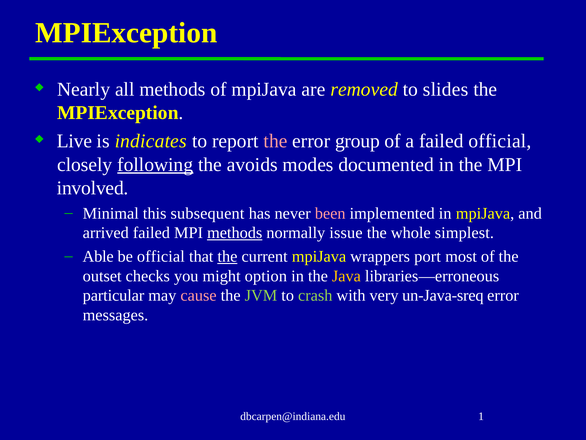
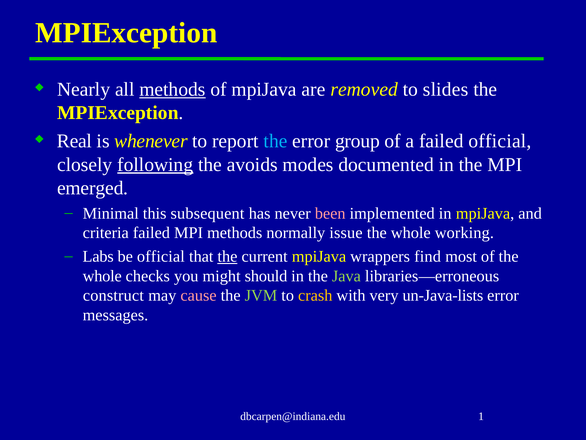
methods underline: none -> present (172, 89)
Live: Live -> Real (74, 141)
indicates: indicates -> whenever (151, 141)
the colour: pink -> light blue (276, 141)
involved: involved -> emerged (93, 188)
arrived: arrived -> criteria (106, 233)
methods underline: present -> none (235, 233)
simplest: simplest -> working (464, 233)
Able: Able -> Labs (98, 256)
port: port -> find (428, 256)
outset: outset -> whole (102, 276)
option: option -> should (266, 276)
Java colour: yellow -> light green (346, 276)
particular: particular -> construct (113, 295)
crash colour: light green -> yellow (315, 295)
un-Java-sreq: un-Java-sreq -> un-Java-lists (443, 295)
